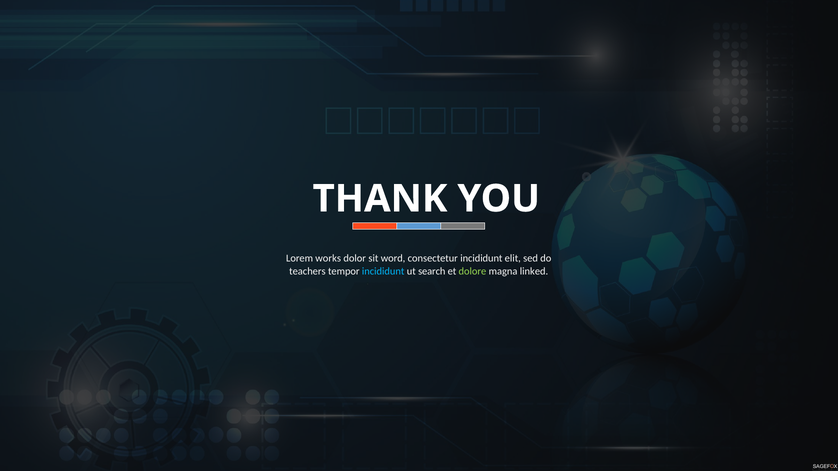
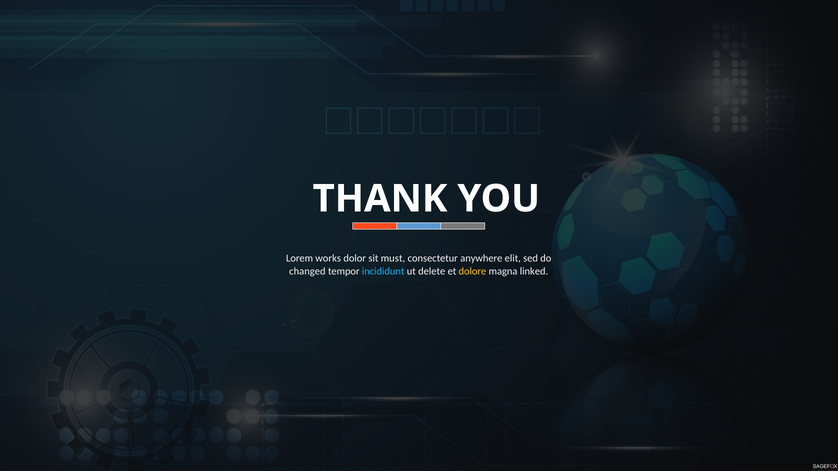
word: word -> must (393, 259)
consectetur incididunt: incididunt -> anywhere (481, 259)
teachers: teachers -> changed (307, 271)
search: search -> delete (432, 271)
dolore colour: light green -> yellow (472, 271)
